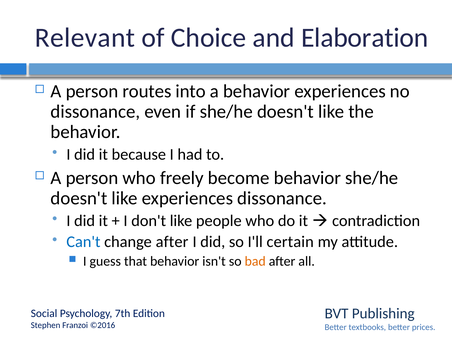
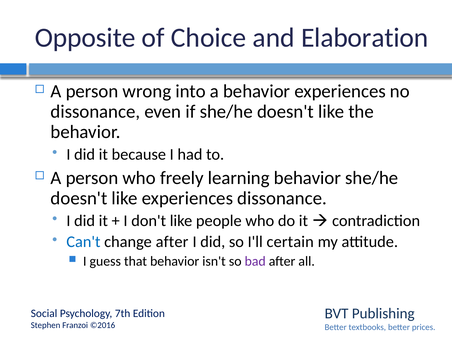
Relevant: Relevant -> Opposite (85, 38)
routes: routes -> wrong (147, 91)
become: become -> learning (239, 178)
bad colour: orange -> purple (255, 261)
